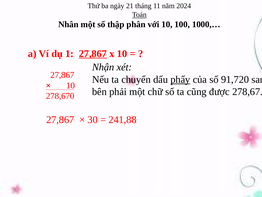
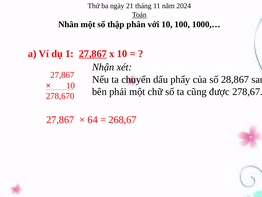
phẩy underline: present -> none (180, 79)
91,720: 91,720 -> 28,867 (235, 79)
30: 30 -> 64 (93, 119)
241,88: 241,88 -> 268,67 (123, 119)
